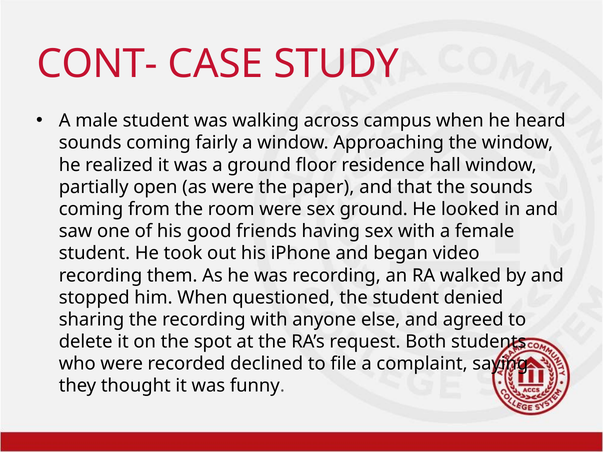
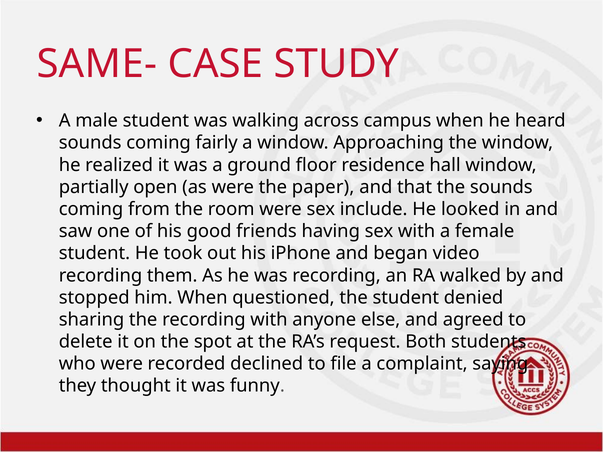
CONT-: CONT- -> SAME- (97, 64)
sex ground: ground -> include (374, 209)
